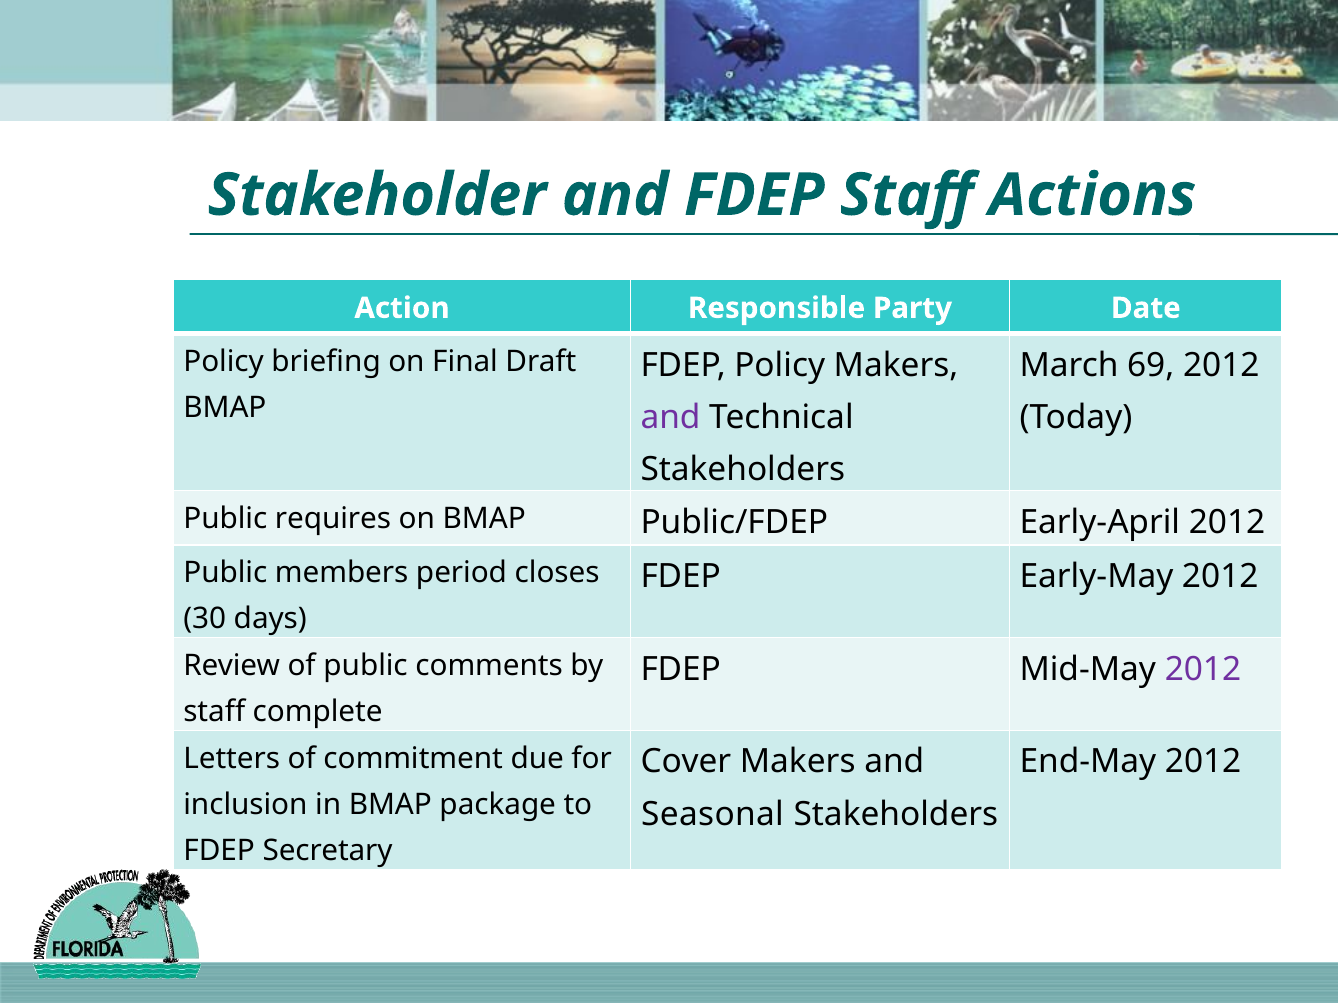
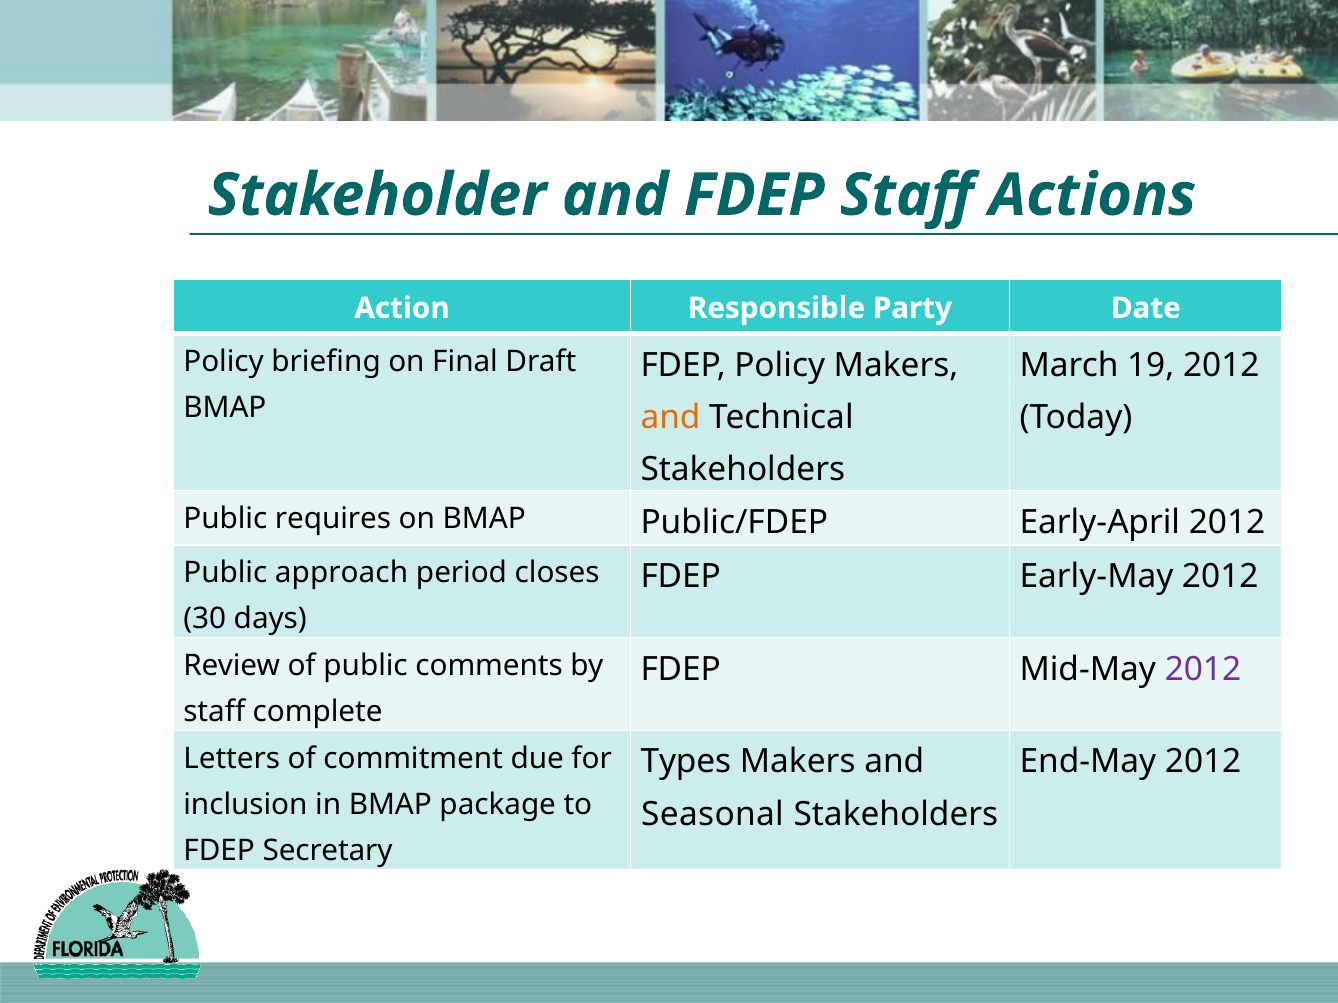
69: 69 -> 19 (1151, 365)
and colour: purple -> orange (671, 418)
members: members -> approach (342, 573)
Cover: Cover -> Types (686, 762)
